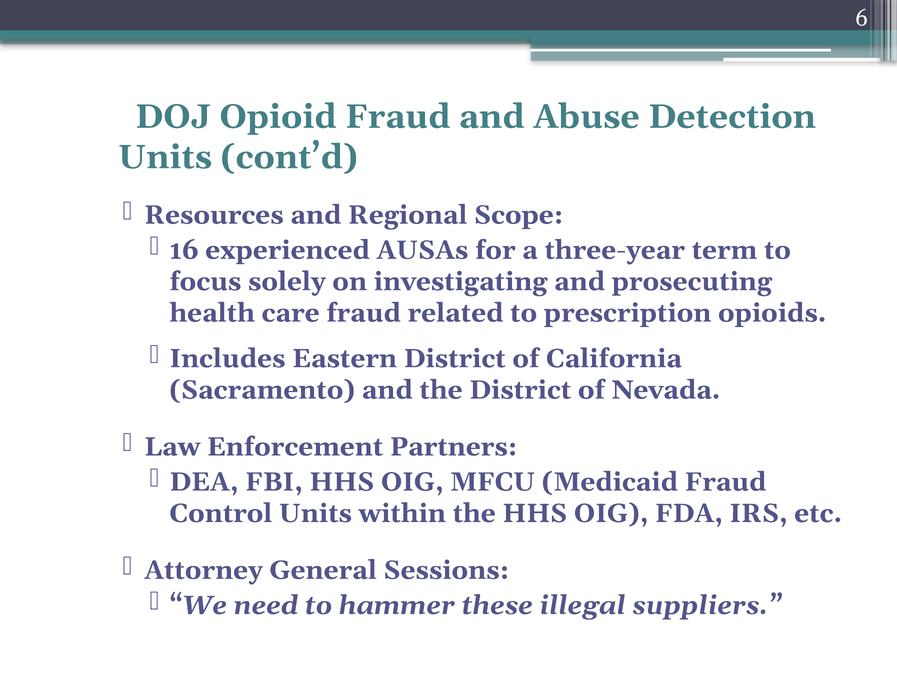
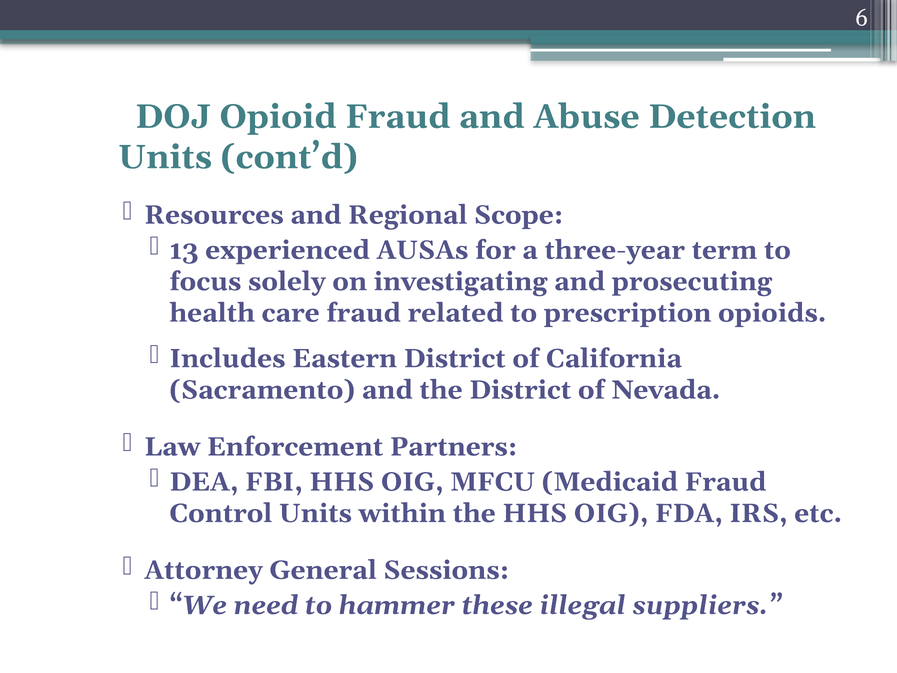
16: 16 -> 13 (184, 250)
